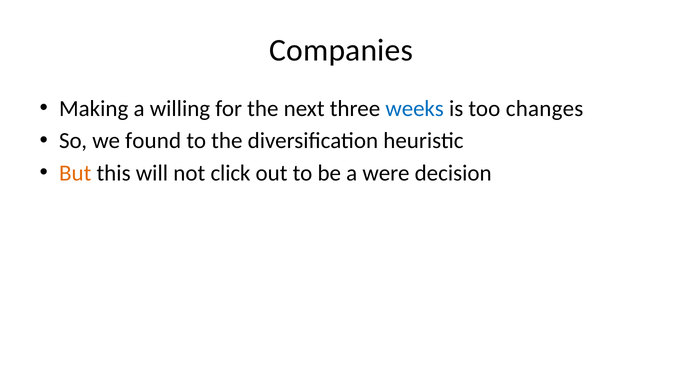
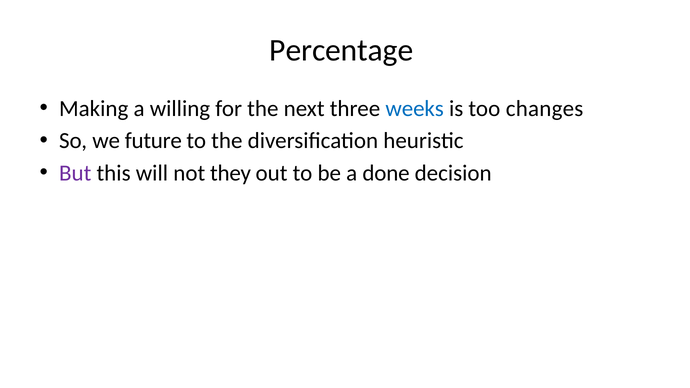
Companies: Companies -> Percentage (341, 50)
found: found -> future (153, 141)
But colour: orange -> purple (75, 173)
click: click -> they (231, 173)
were: were -> done (386, 173)
